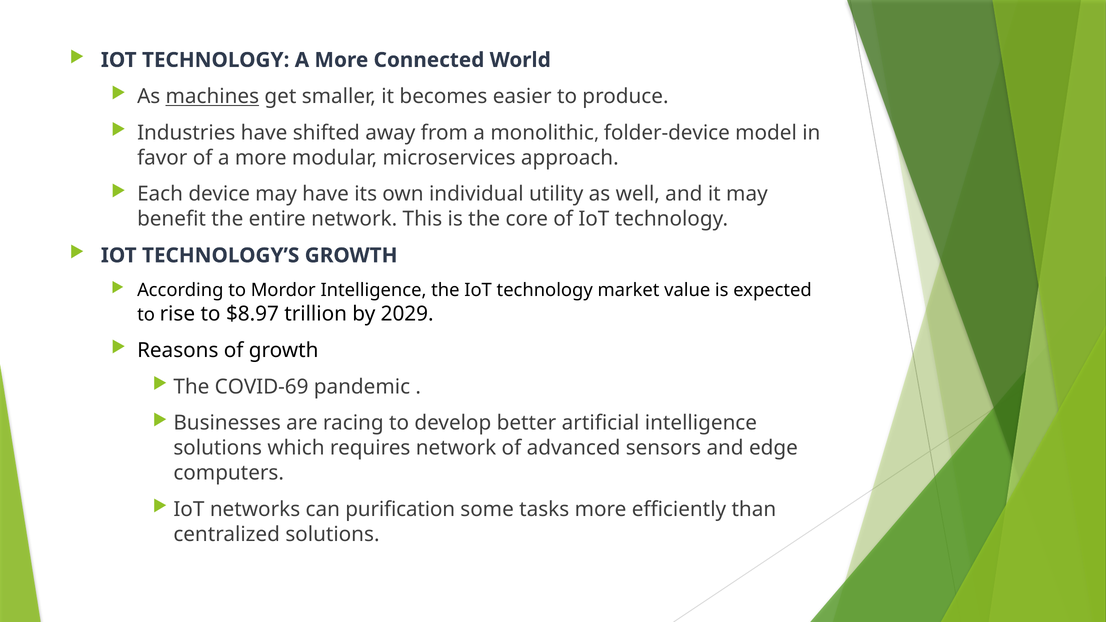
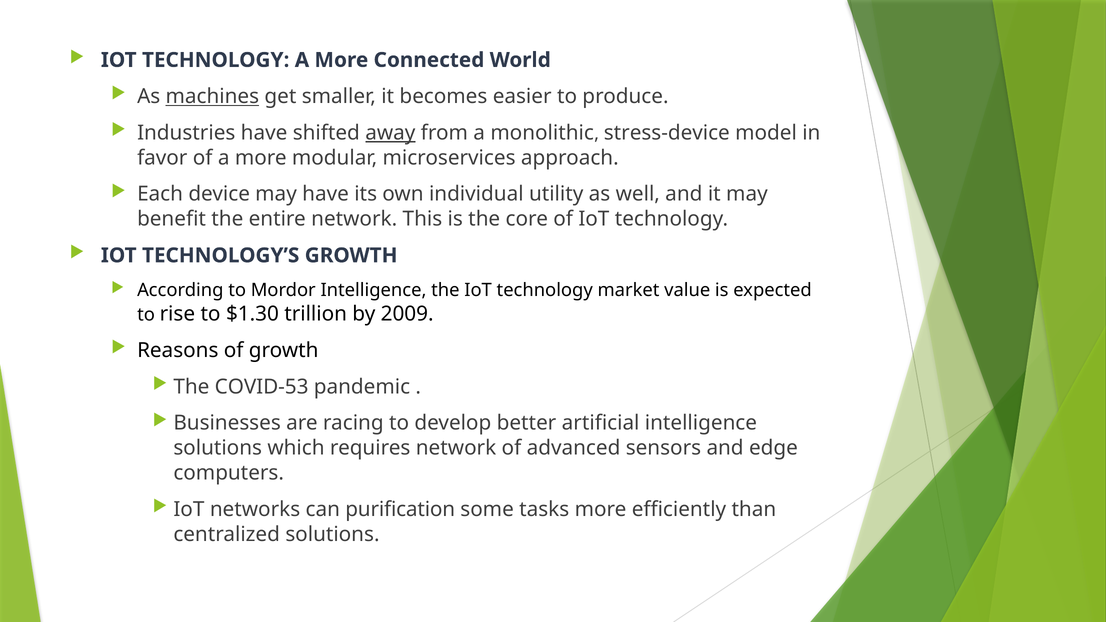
away underline: none -> present (390, 133)
folder-device: folder-device -> stress-device (667, 133)
$8.97: $8.97 -> $1.30 (252, 314)
2029: 2029 -> 2009 (407, 314)
COVID-69: COVID-69 -> COVID-53 (262, 387)
